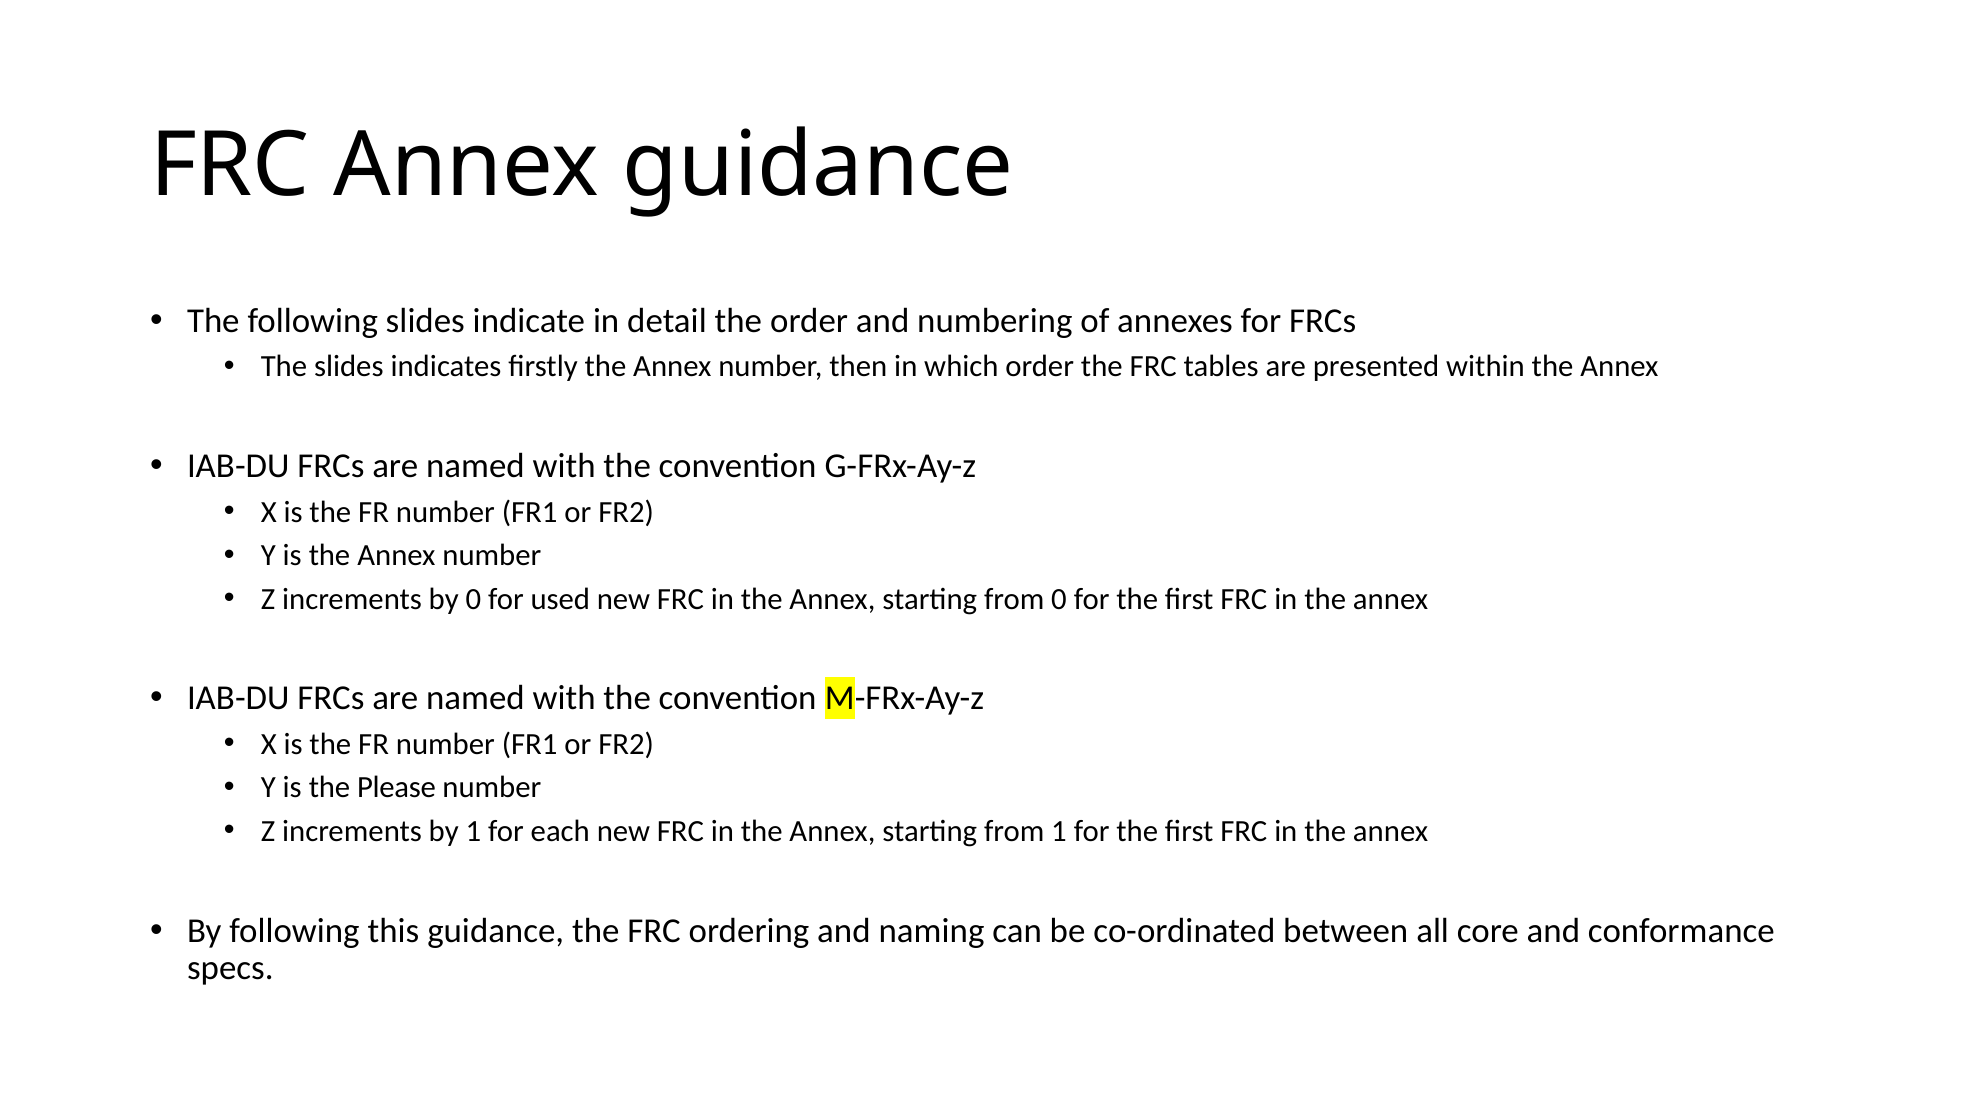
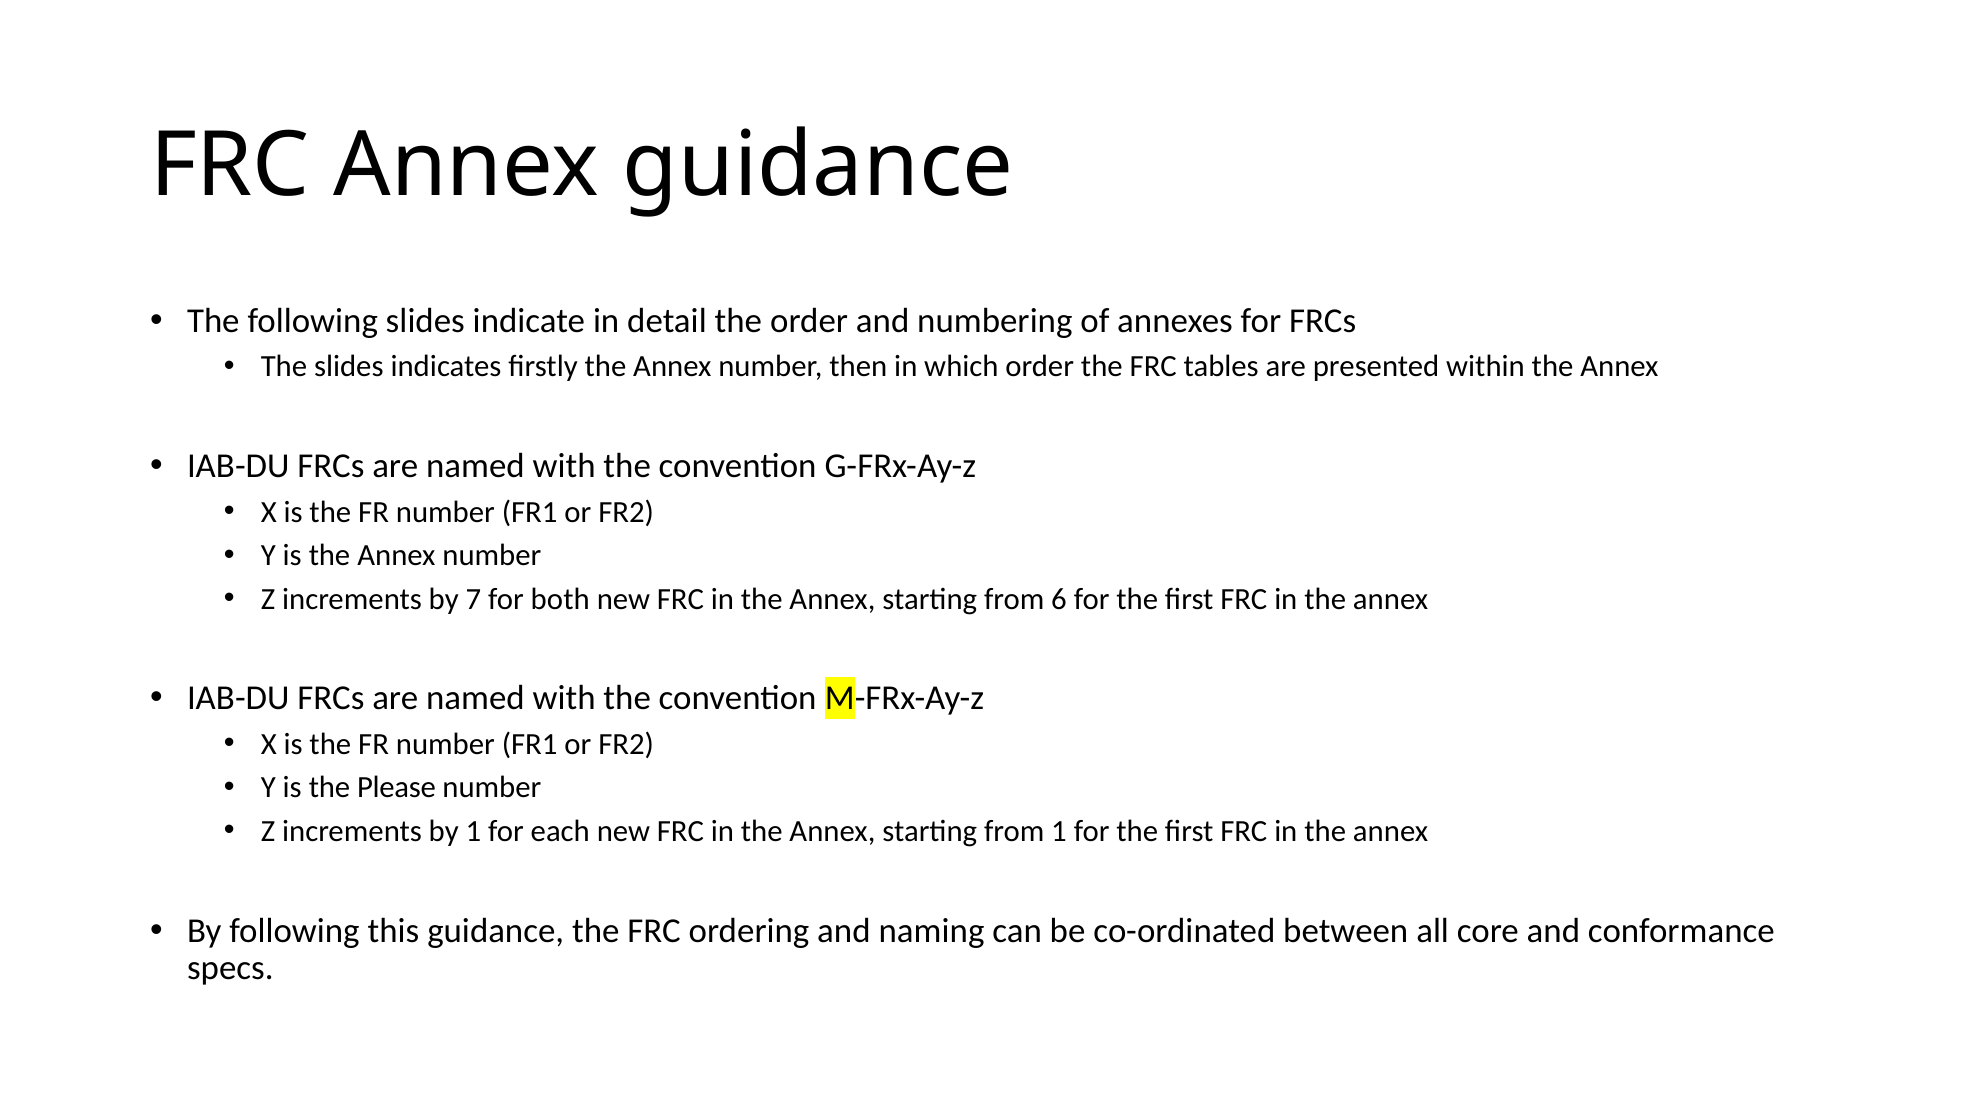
by 0: 0 -> 7 (473, 599)
used: used -> both (560, 599)
from 0: 0 -> 6 (1059, 599)
